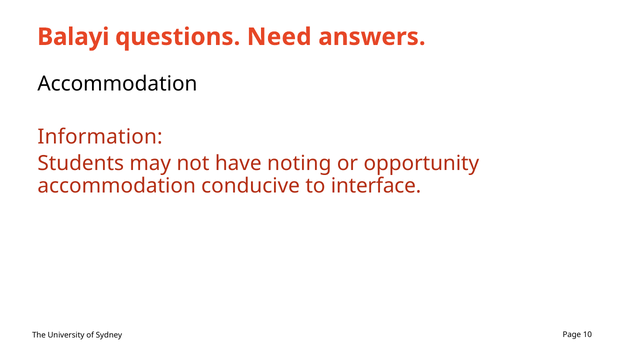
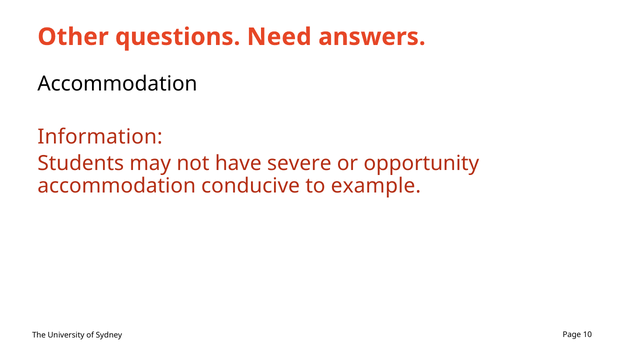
Balayi: Balayi -> Other (73, 37)
noting: noting -> severe (299, 164)
interface: interface -> example (376, 186)
